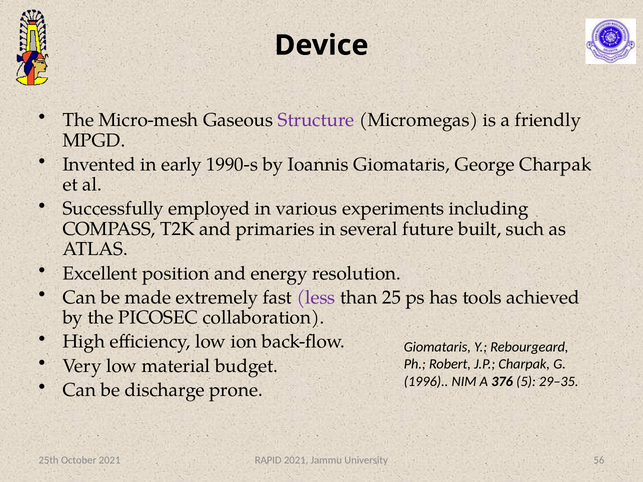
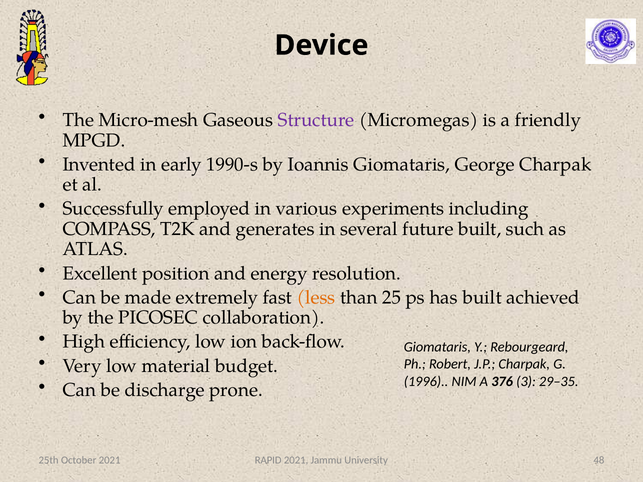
primaries: primaries -> generates (275, 229)
less colour: purple -> orange (316, 298)
has tools: tools -> built (482, 298)
5: 5 -> 3 (526, 382)
56: 56 -> 48 (599, 460)
